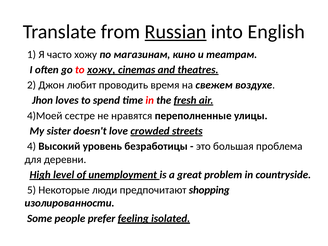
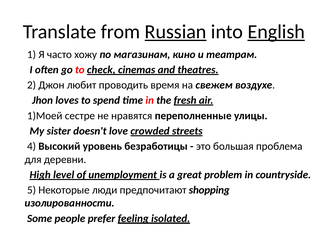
English underline: none -> present (276, 32)
to хожу: хожу -> check (101, 70)
4)Моей: 4)Моей -> 1)Моей (45, 116)
